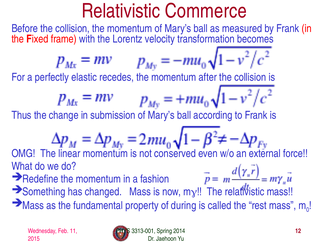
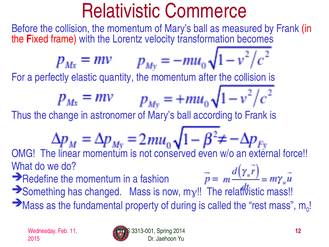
recedes: recedes -> quantity (117, 77)
submission: submission -> astronomer (113, 115)
